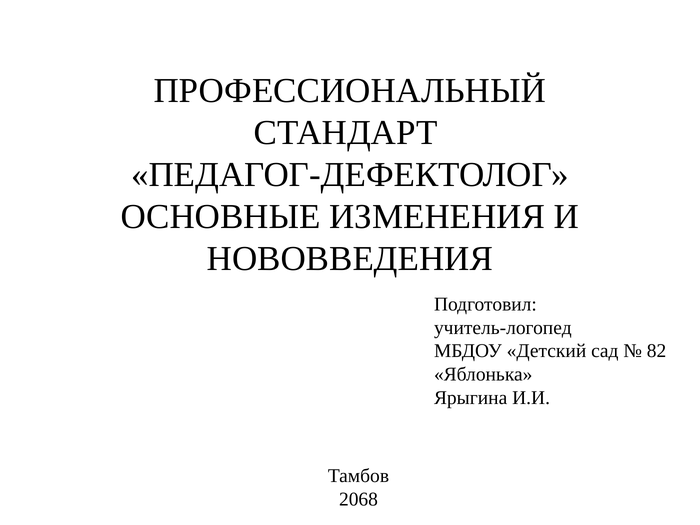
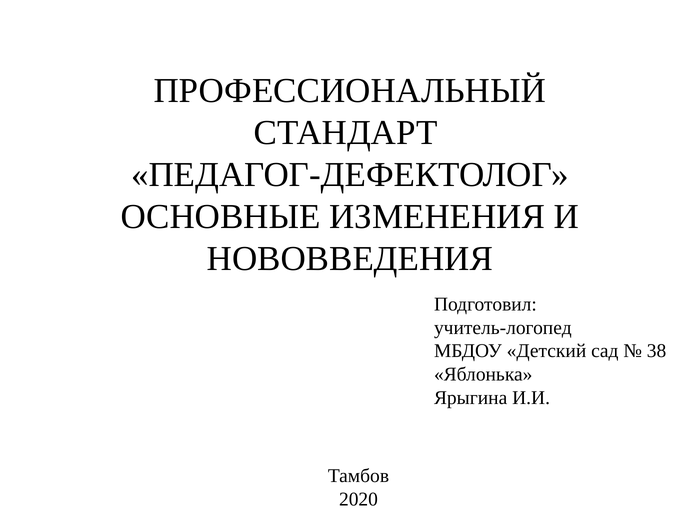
82: 82 -> 38 (657, 351)
2068: 2068 -> 2020 (358, 499)
